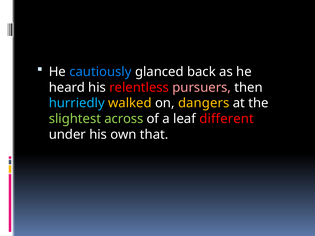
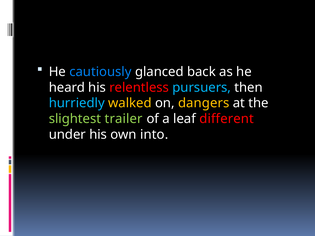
pursuers colour: pink -> light blue (202, 88)
across: across -> trailer (124, 119)
that: that -> into (154, 135)
